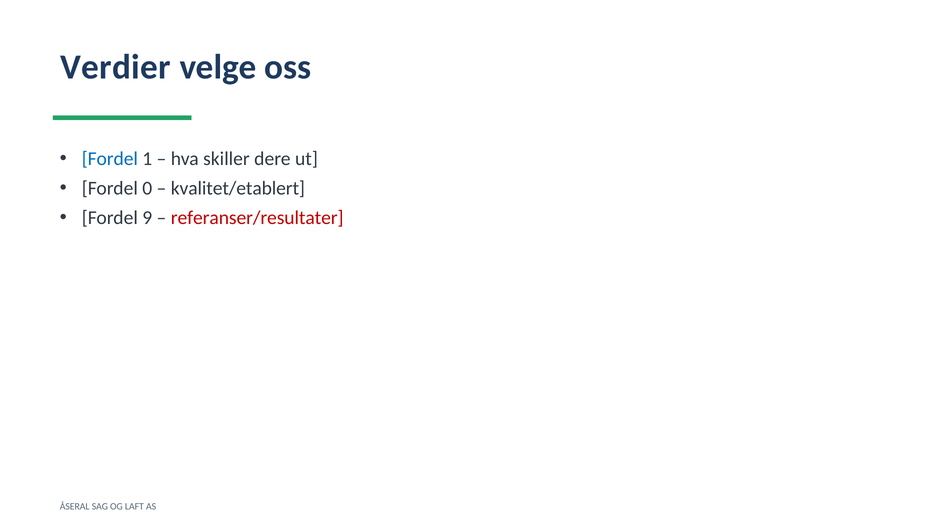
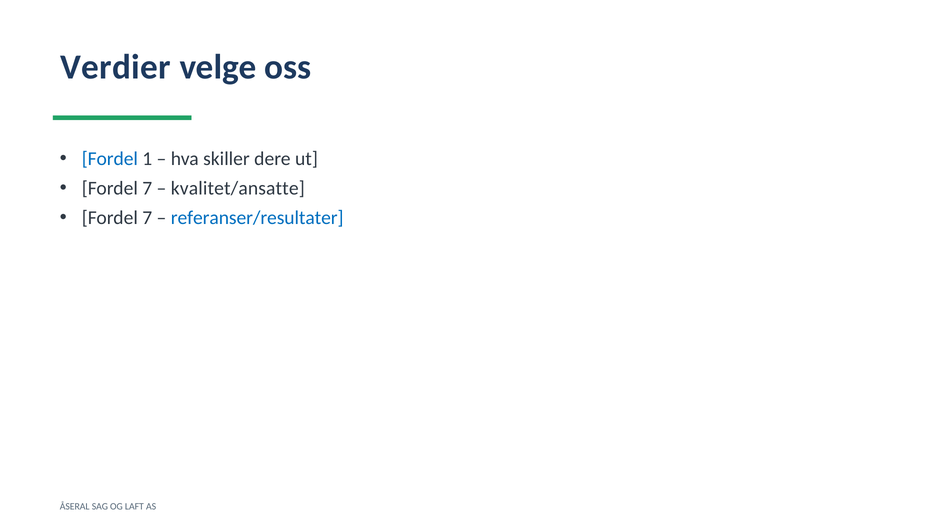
0: 0 -> 7 (147, 188)
kvalitet/etablert: kvalitet/etablert -> kvalitet/ansatte (238, 188)
9: 9 -> 7 (147, 218)
referanser/resultater colour: red -> blue (257, 218)
